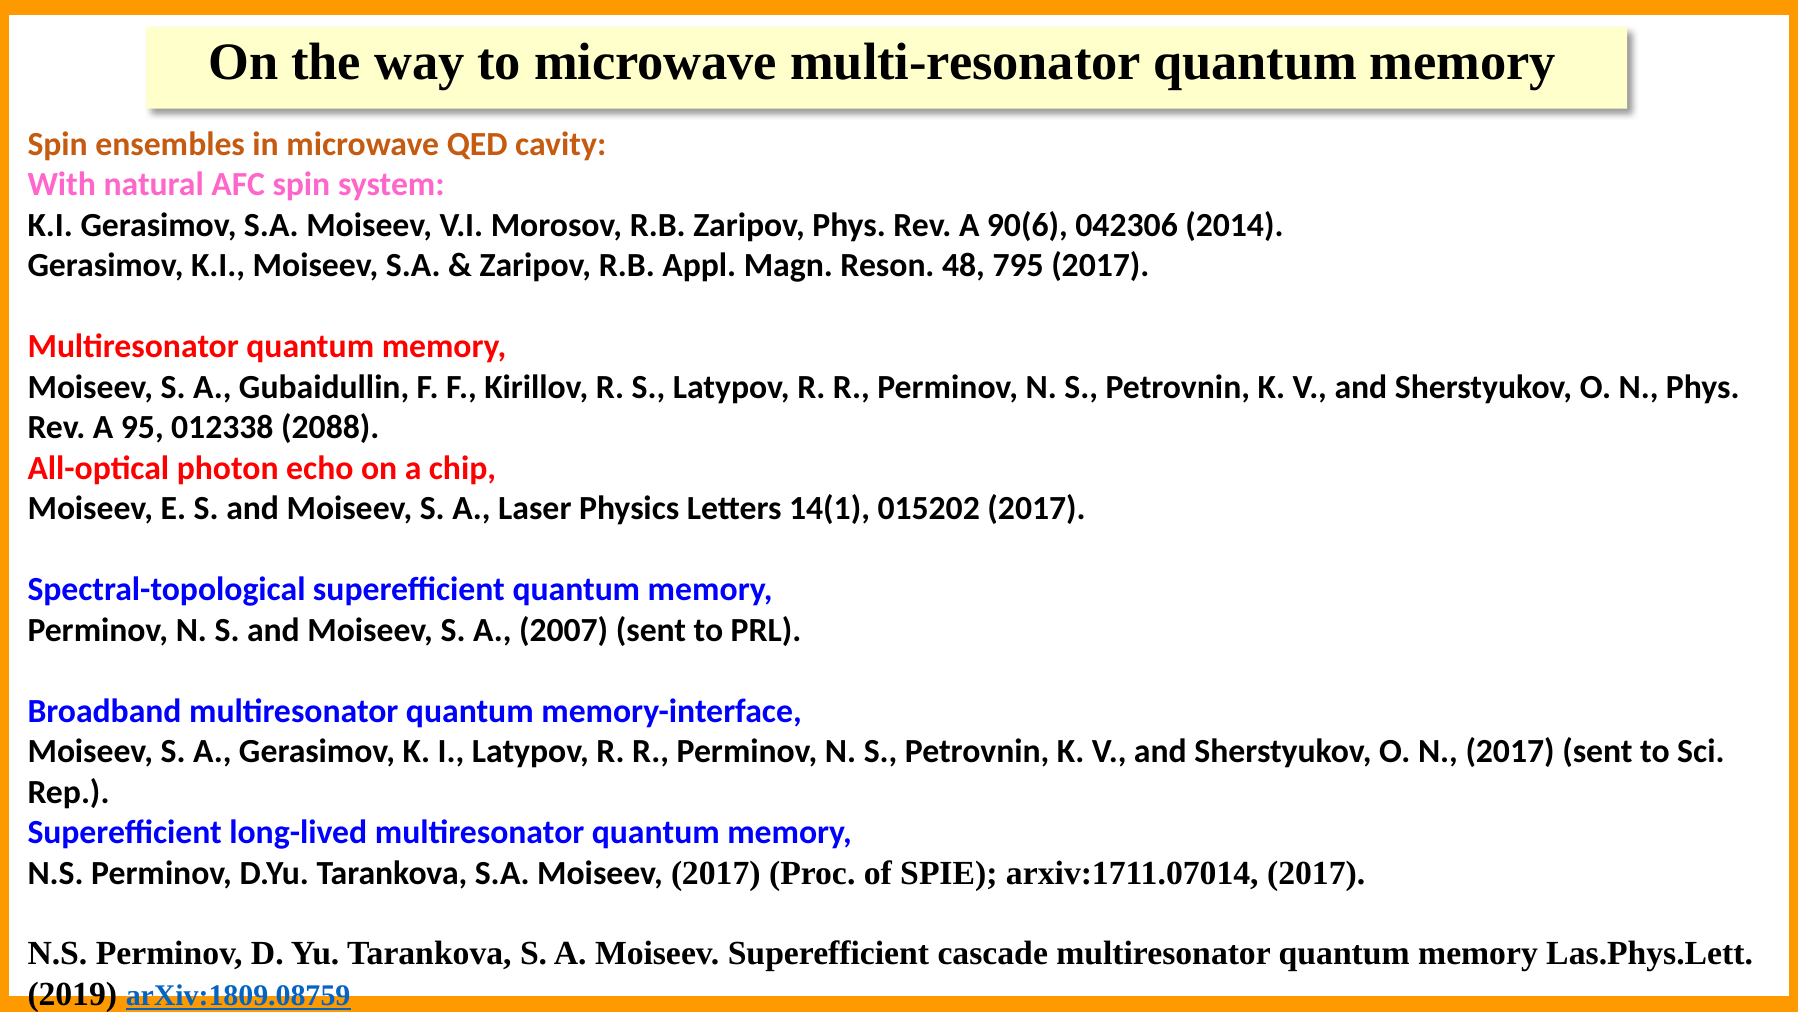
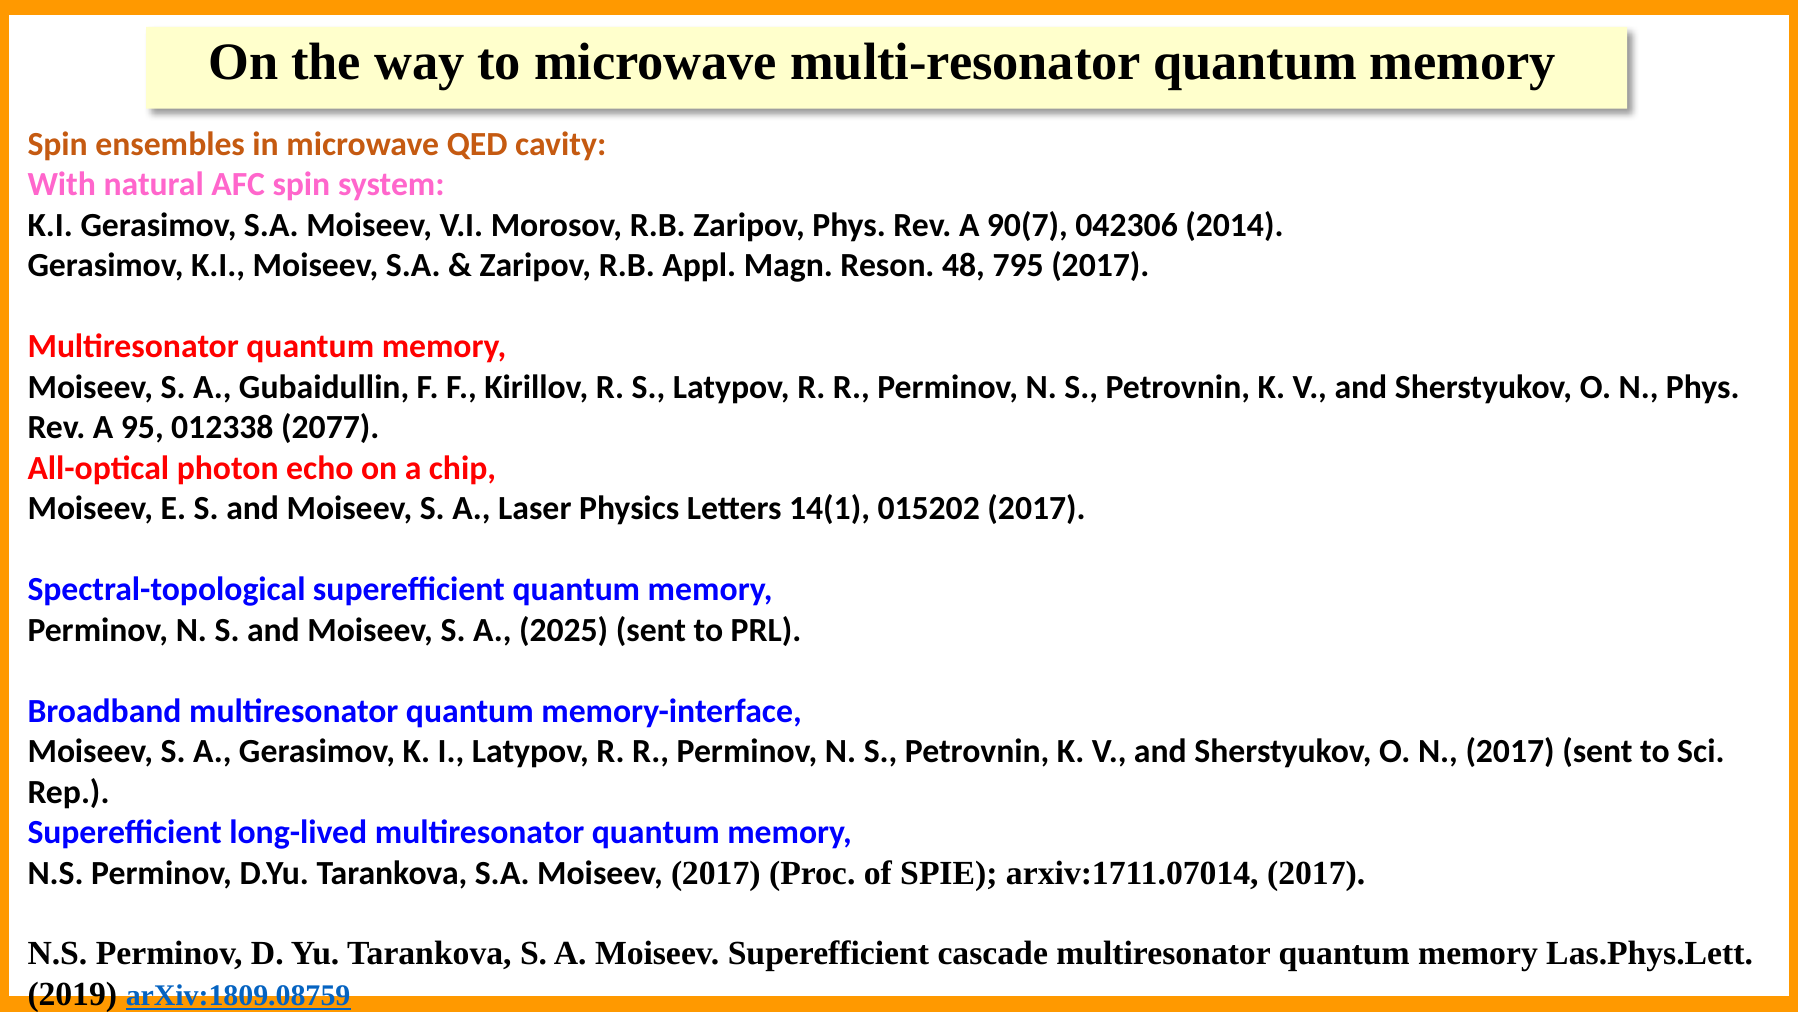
90(6: 90(6 -> 90(7 (1027, 225)
2088: 2088 -> 2077 (330, 427)
2007: 2007 -> 2025 (564, 630)
